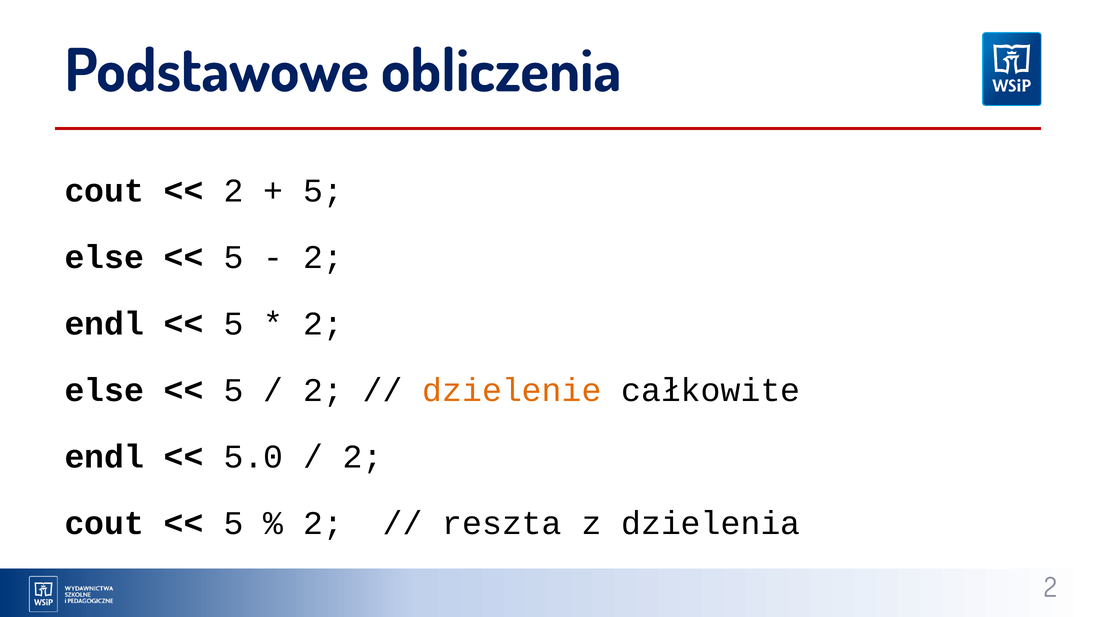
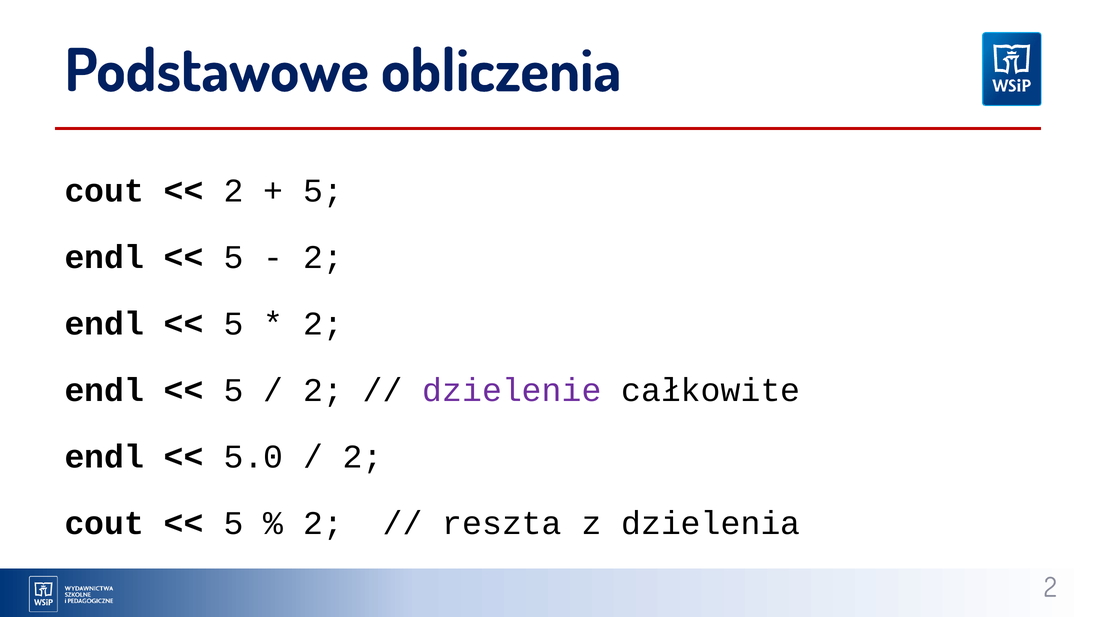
else: else -> endl (104, 257)
else: else -> endl (104, 390)
dzielenie colour: orange -> purple (512, 390)
